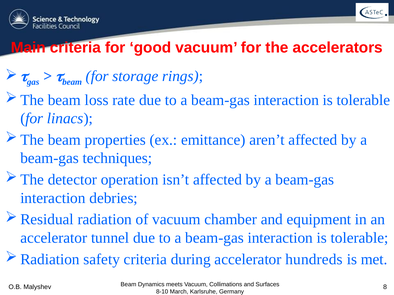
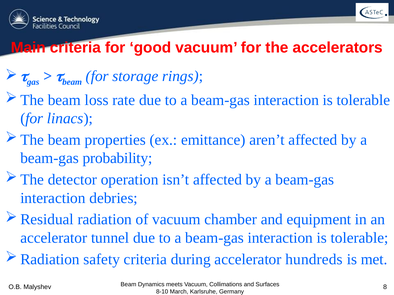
techniques: techniques -> probability (117, 158)
